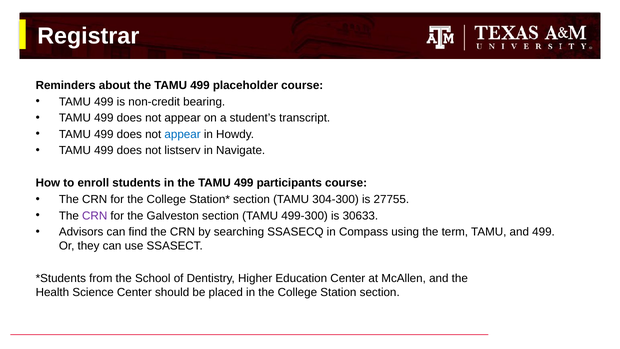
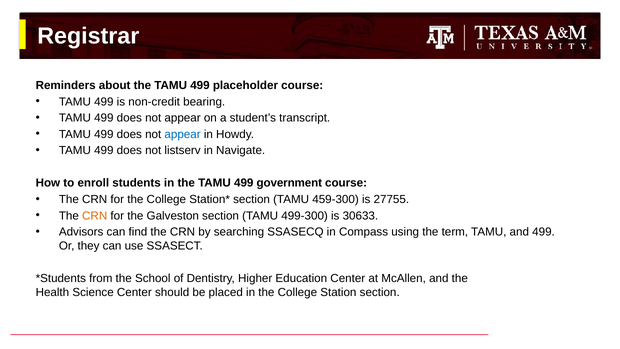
participants: participants -> government (289, 183)
304-300: 304-300 -> 459-300 (336, 199)
CRN colour: purple -> orange (95, 216)
